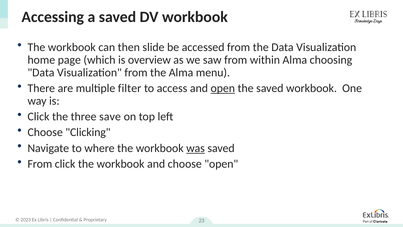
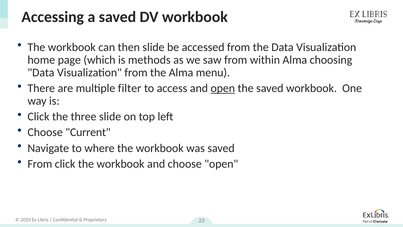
overview: overview -> methods (149, 60)
three save: save -> slide (110, 117)
Clicking: Clicking -> Current (88, 132)
was underline: present -> none (196, 148)
